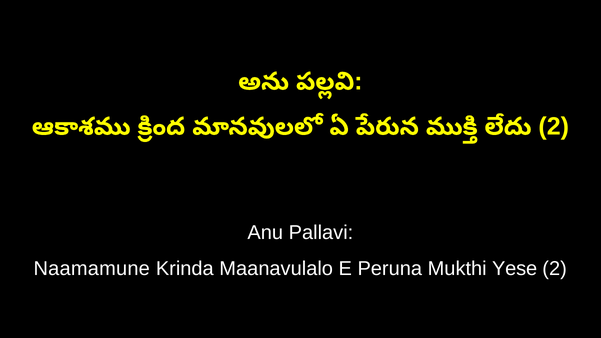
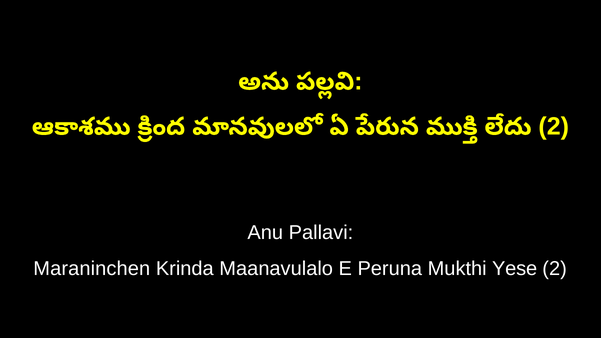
Naamamune: Naamamune -> Maraninchen (92, 269)
